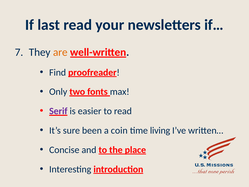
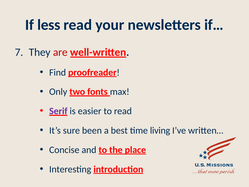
last: last -> less (49, 25)
are colour: orange -> red (60, 52)
coin: coin -> best (119, 130)
